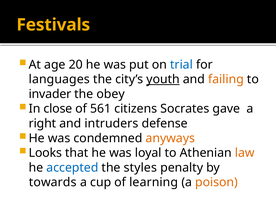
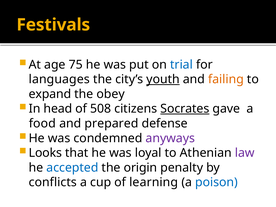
20: 20 -> 75 (76, 65)
invader: invader -> expand (50, 94)
close: close -> head (58, 109)
561: 561 -> 508 (101, 109)
Socrates underline: none -> present (185, 109)
right: right -> food (42, 123)
intruders: intruders -> prepared (111, 123)
anyways colour: orange -> purple (170, 138)
law colour: orange -> purple (245, 153)
styles: styles -> origin (140, 168)
towards: towards -> conflicts (53, 182)
poison colour: orange -> blue (217, 182)
